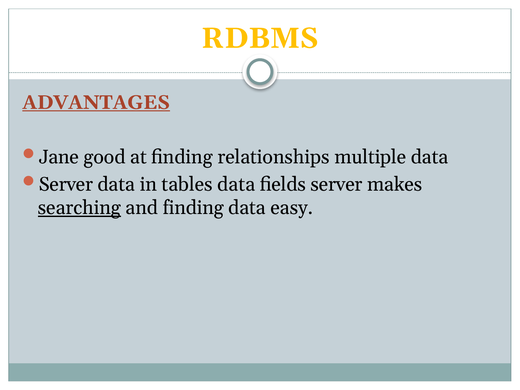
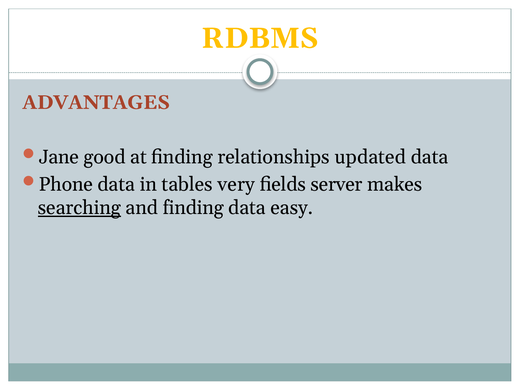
ADVANTAGES underline: present -> none (96, 102)
multiple: multiple -> updated (370, 157)
Server: Server -> Phone (66, 184)
tables data: data -> very (236, 184)
